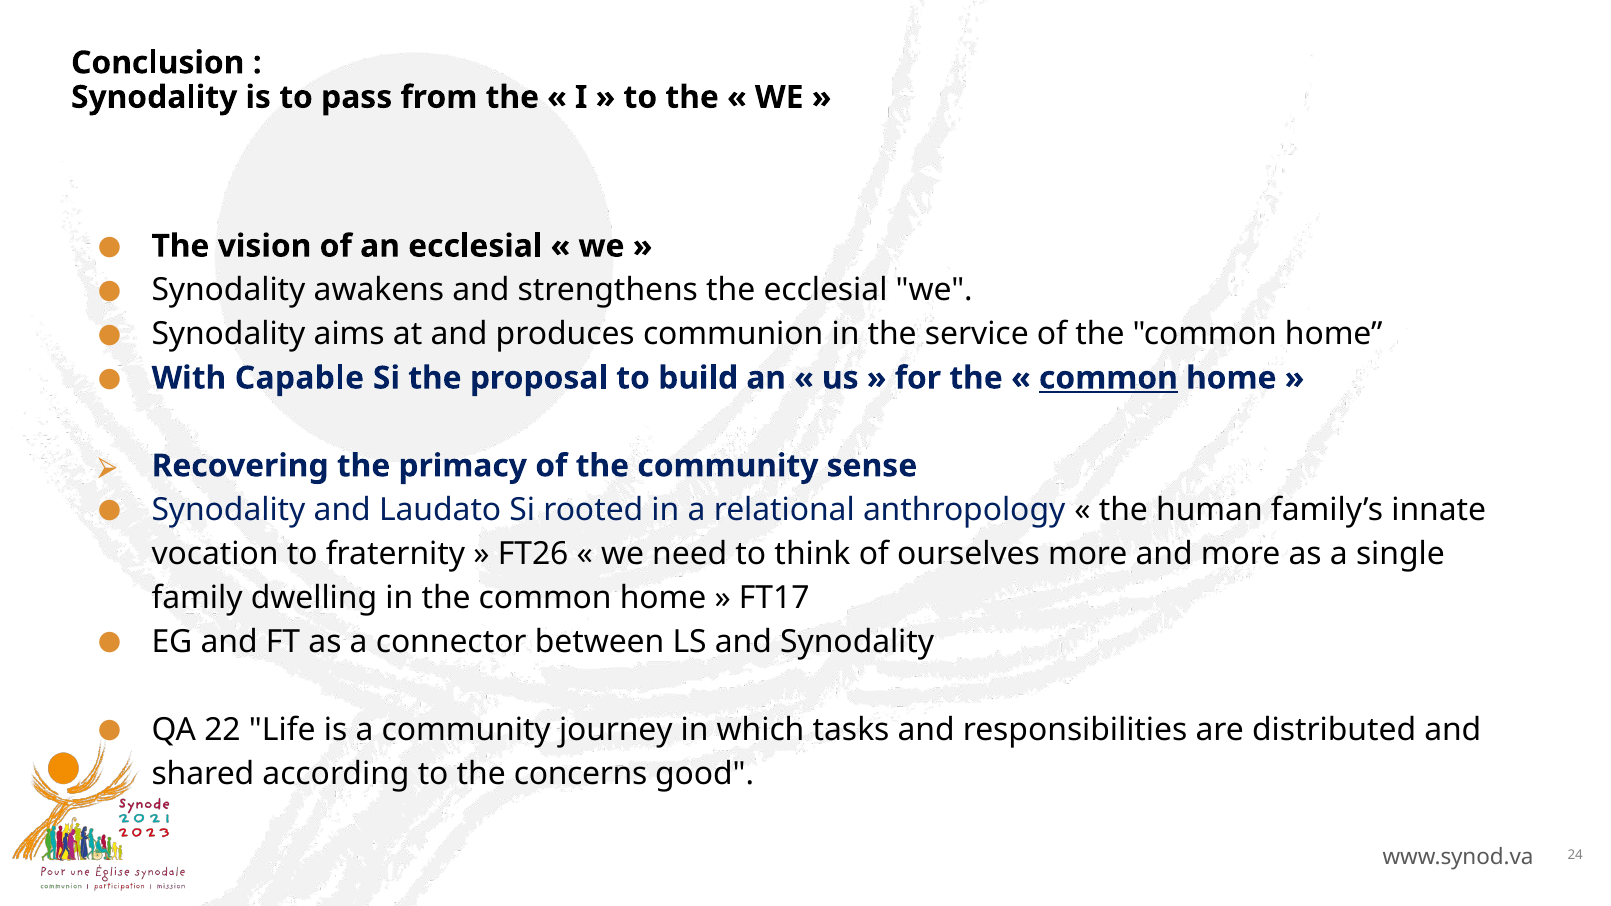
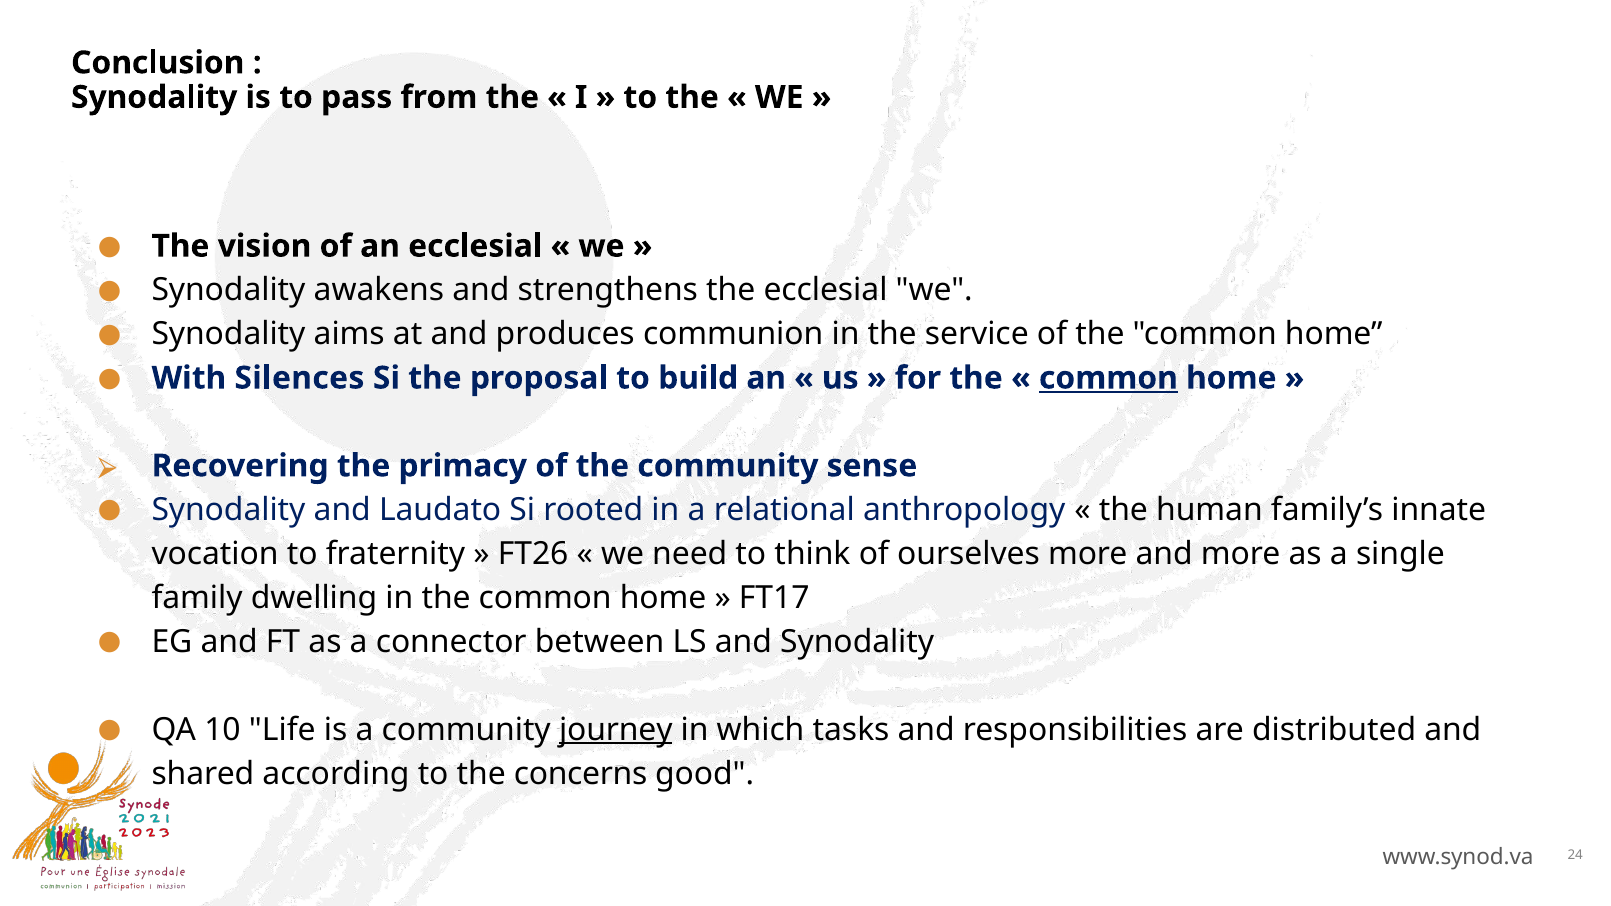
Capable: Capable -> Silences (299, 378)
22: 22 -> 10 (222, 730)
journey underline: none -> present (616, 730)
